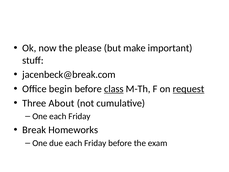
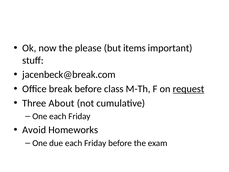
make: make -> items (135, 48)
begin: begin -> break (61, 89)
class underline: present -> none (114, 89)
Break: Break -> Avoid (34, 130)
